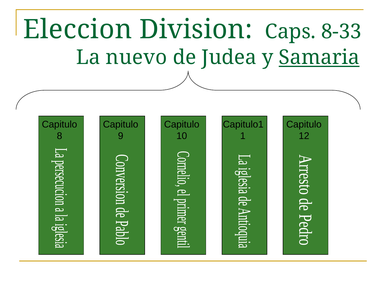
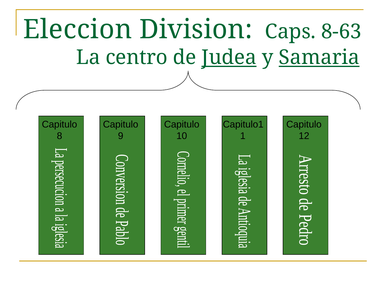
8-33: 8-33 -> 8-63 (341, 32)
nuevo: nuevo -> centro (137, 57)
Judea underline: none -> present (229, 57)
